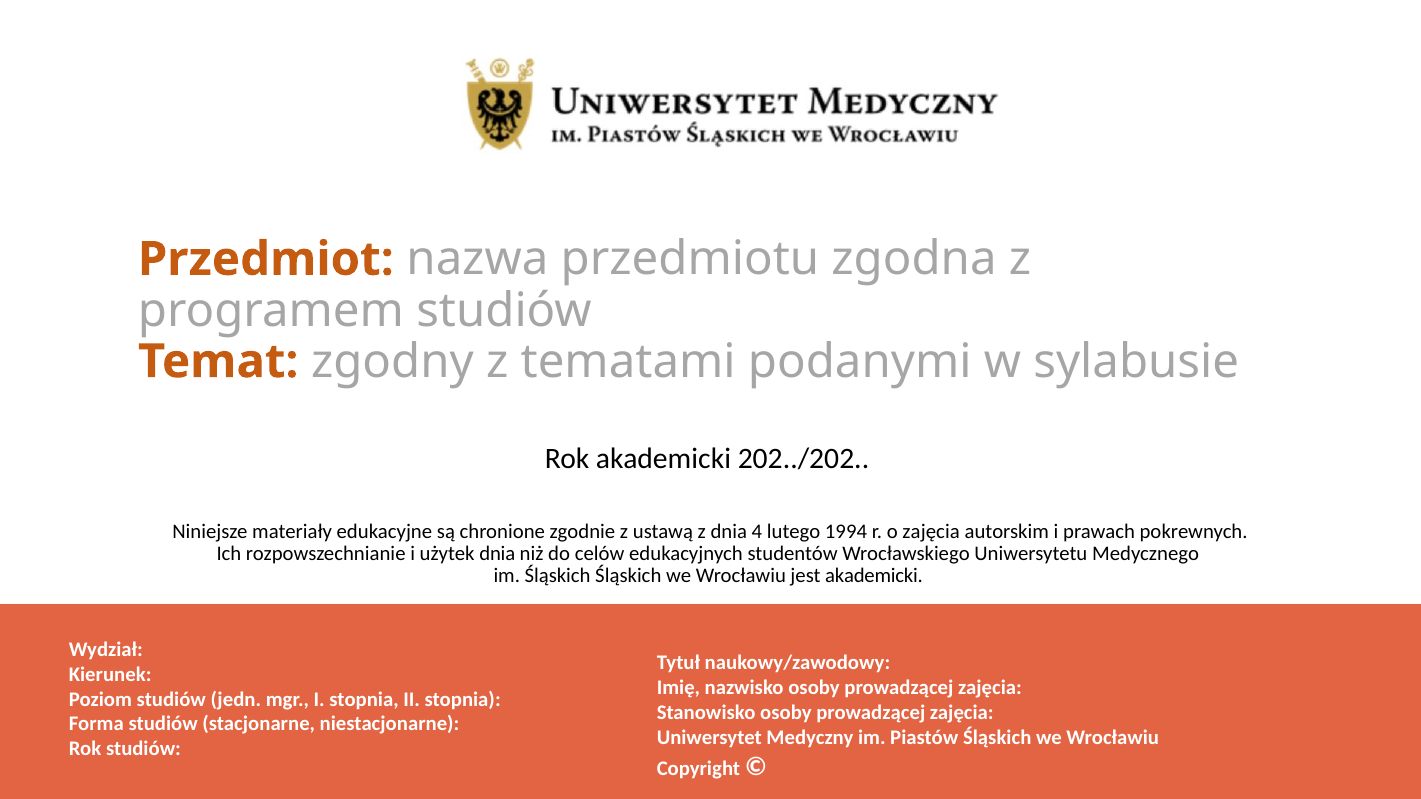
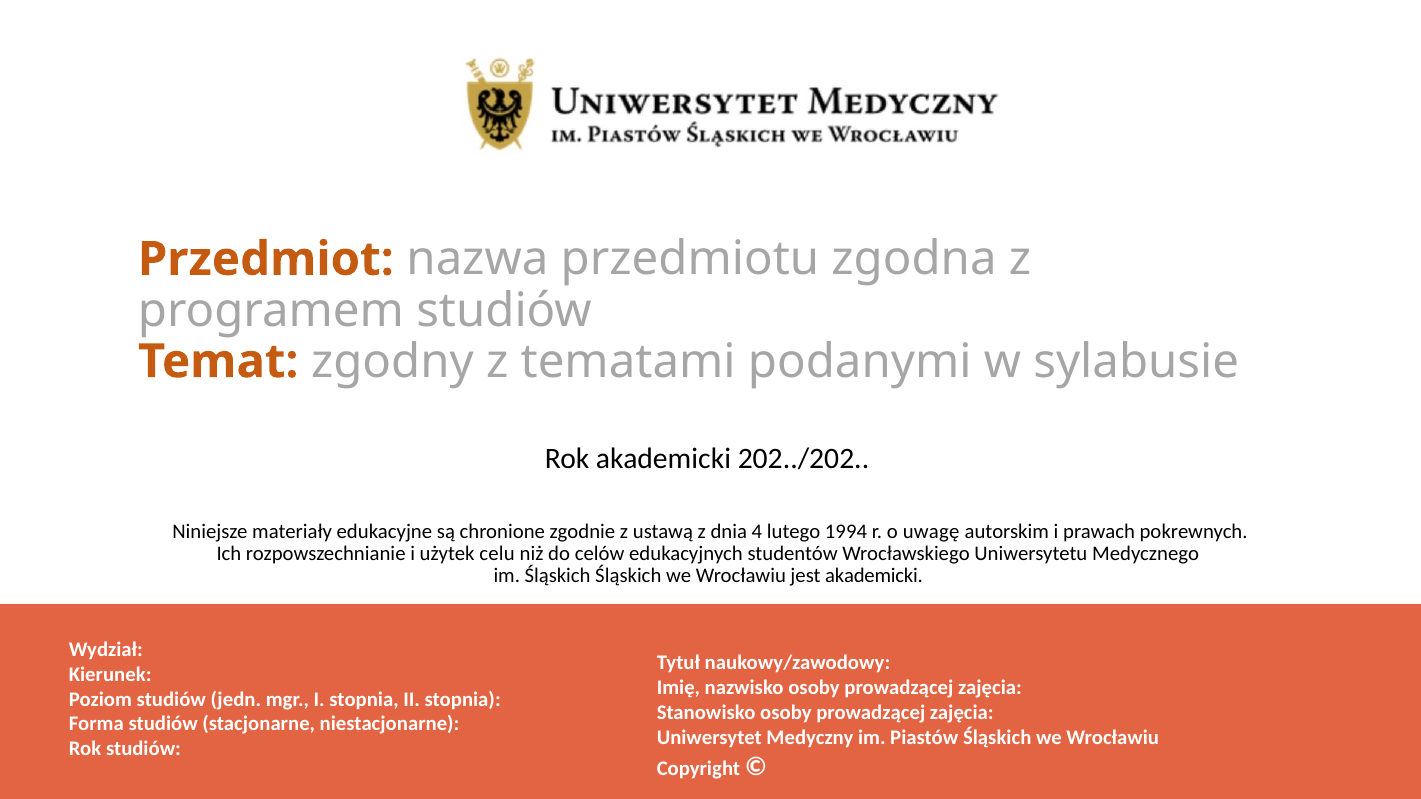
o zajęcia: zajęcia -> uwagę (931, 531)
użytek dnia: dnia -> celu (497, 554)
